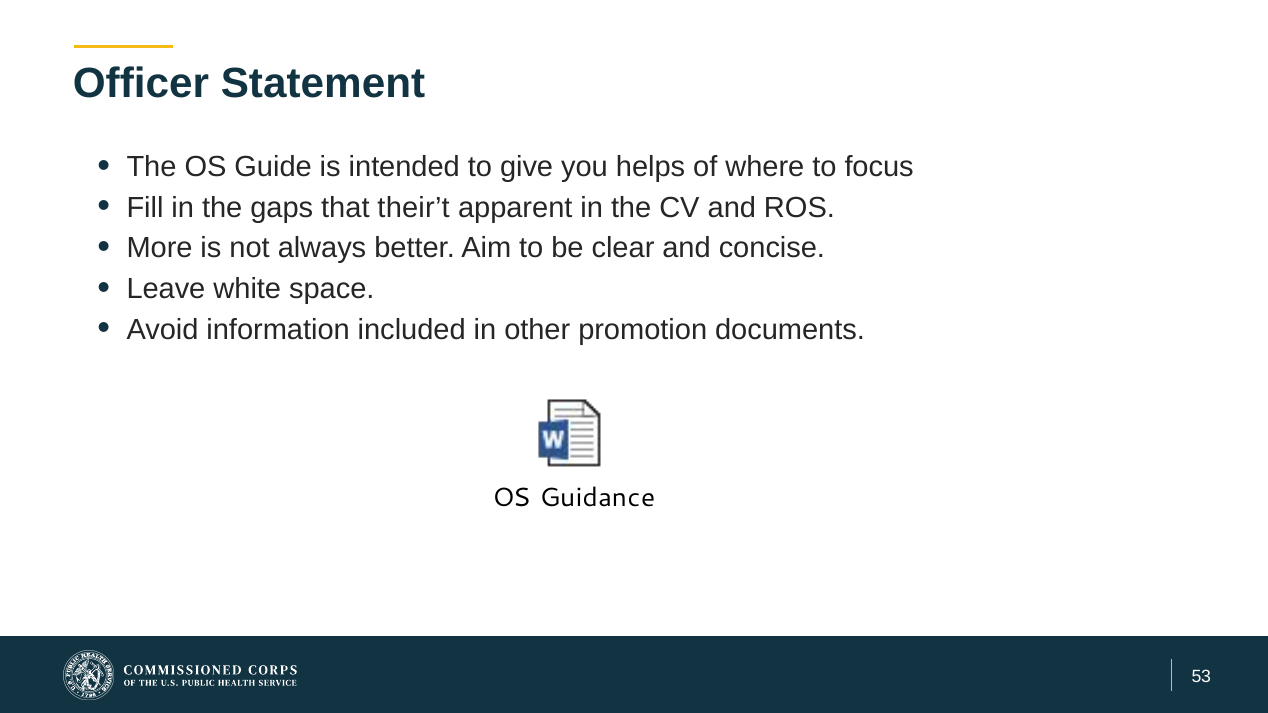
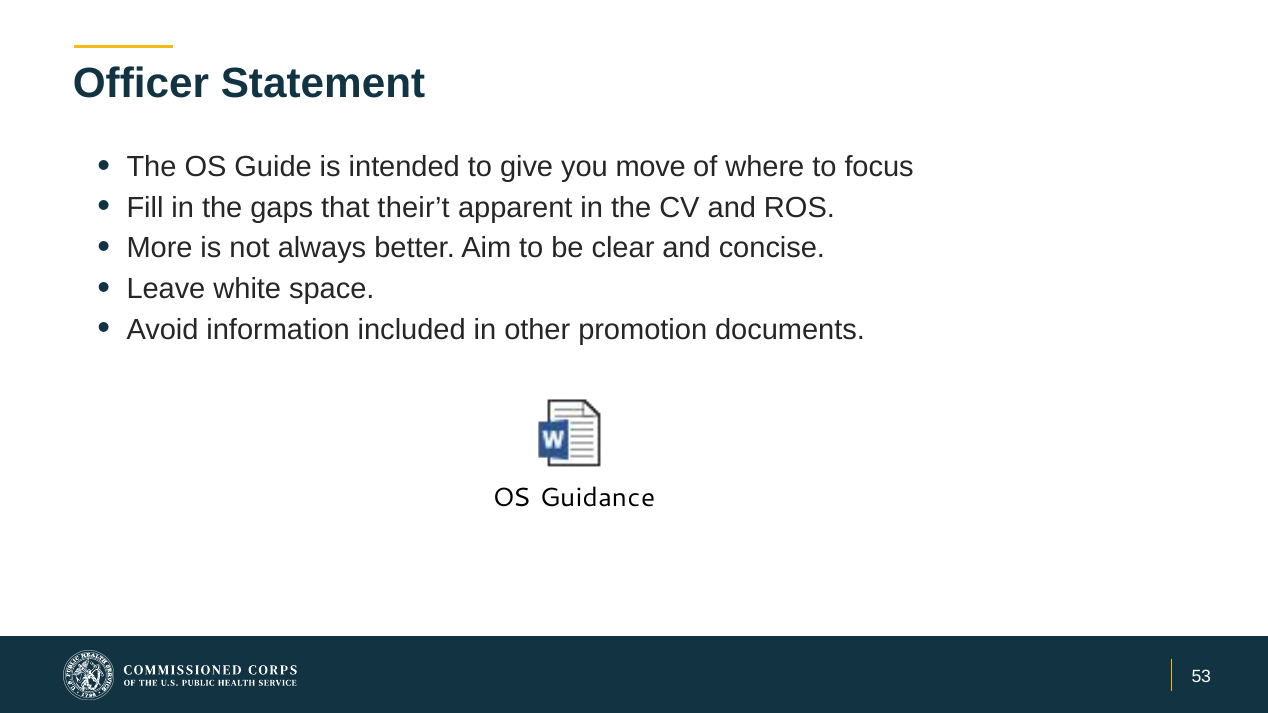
helps: helps -> move (651, 167)
